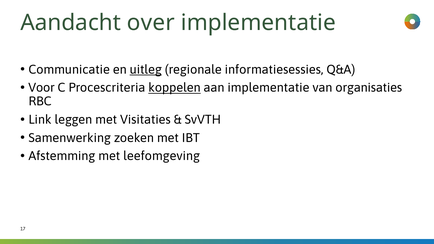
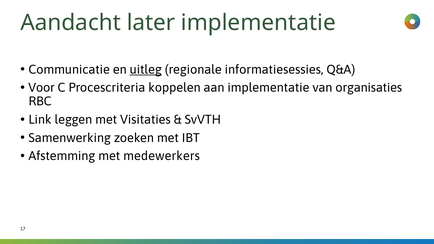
over: over -> later (151, 23)
koppelen underline: present -> none (174, 88)
leefomgeving: leefomgeving -> medewerkers (162, 156)
